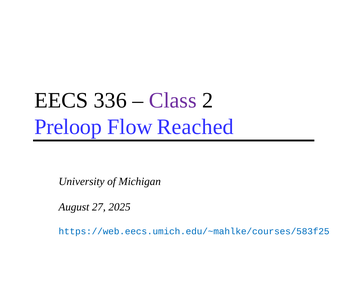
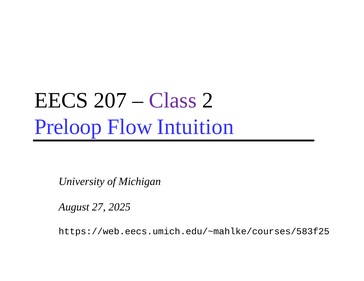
336: 336 -> 207 (110, 100)
Reached: Reached -> Intuition (195, 127)
https://web.eecs.umich.edu/~mahlke/courses/583f25 colour: blue -> black (194, 232)
